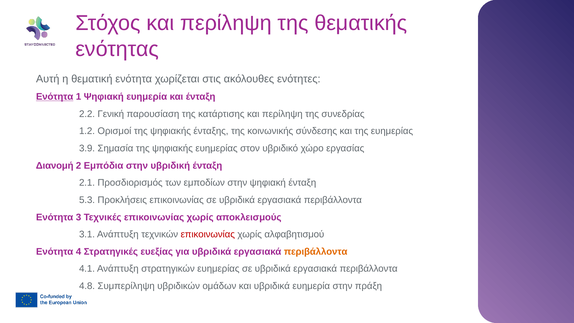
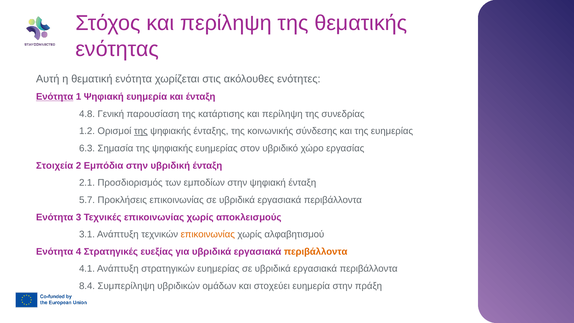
2.2: 2.2 -> 4.8 (87, 114)
της underline: none -> present (141, 131)
3.9: 3.9 -> 6.3 (87, 148)
Διανομή: Διανομή -> Στοιχεία (55, 166)
5.3: 5.3 -> 5.7 (87, 200)
επικοινωνίας colour: red -> orange (208, 234)
4.8: 4.8 -> 8.4 (87, 286)
και υβριδικά: υβριδικά -> στοχεύει (272, 286)
